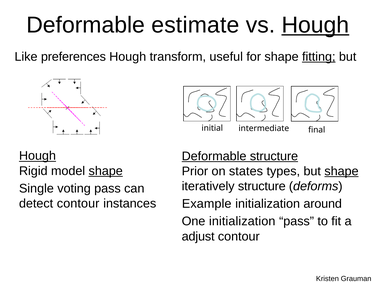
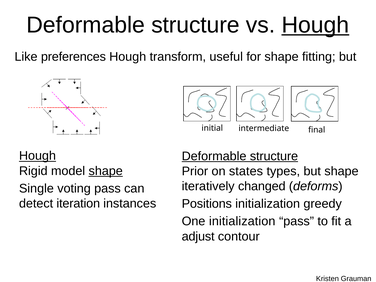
estimate: estimate -> structure (196, 25)
fitting underline: present -> none (319, 57)
shape underline: present -> none (341, 171)
iteratively structure: structure -> changed (262, 186)
detect contour: contour -> iteration (78, 203)
Example: Example -> Positions (207, 204)
around: around -> greedy (323, 204)
